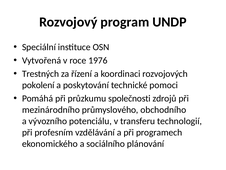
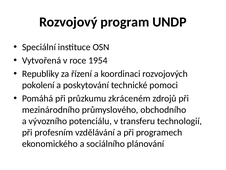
1976: 1976 -> 1954 (98, 60)
Trestných: Trestných -> Republiky (40, 74)
společnosti: společnosti -> zkráceném (129, 98)
